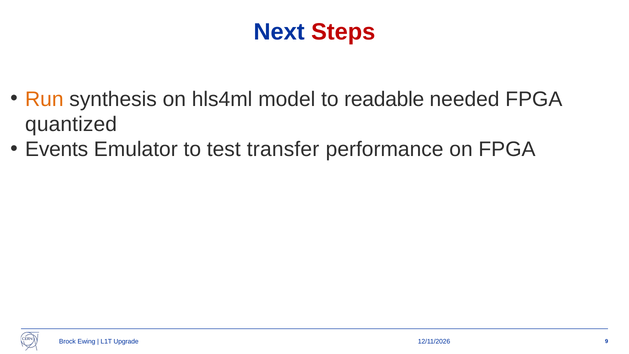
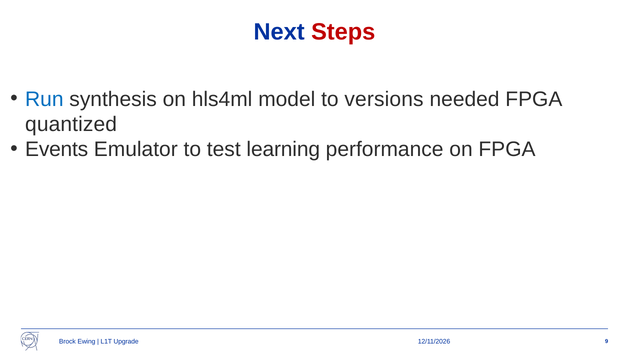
Run colour: orange -> blue (44, 99)
readable: readable -> versions (384, 99)
transfer: transfer -> learning (283, 149)
